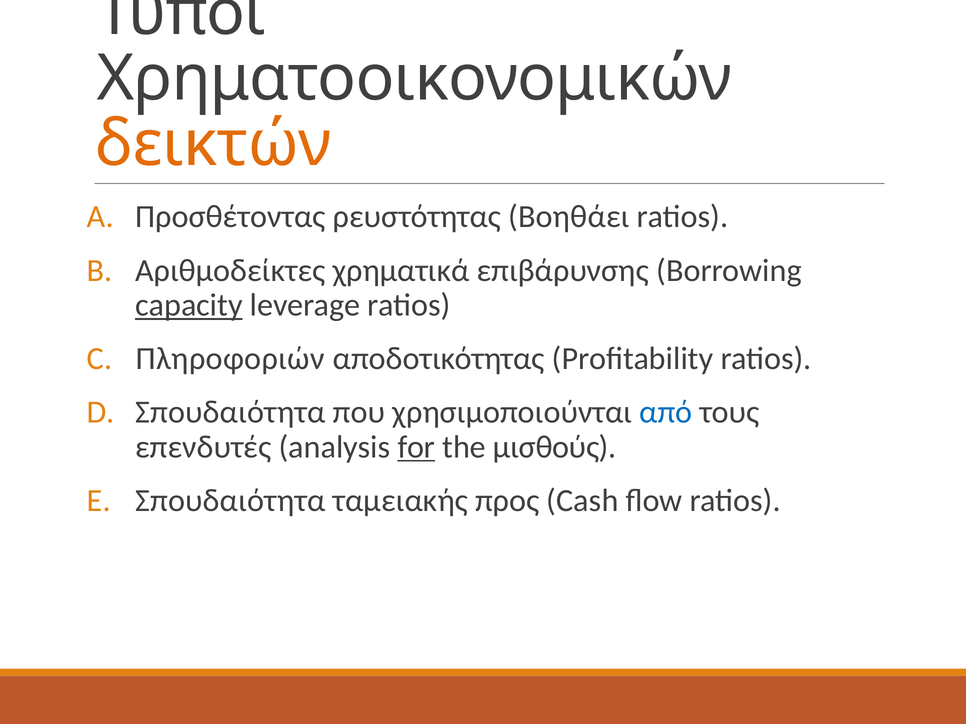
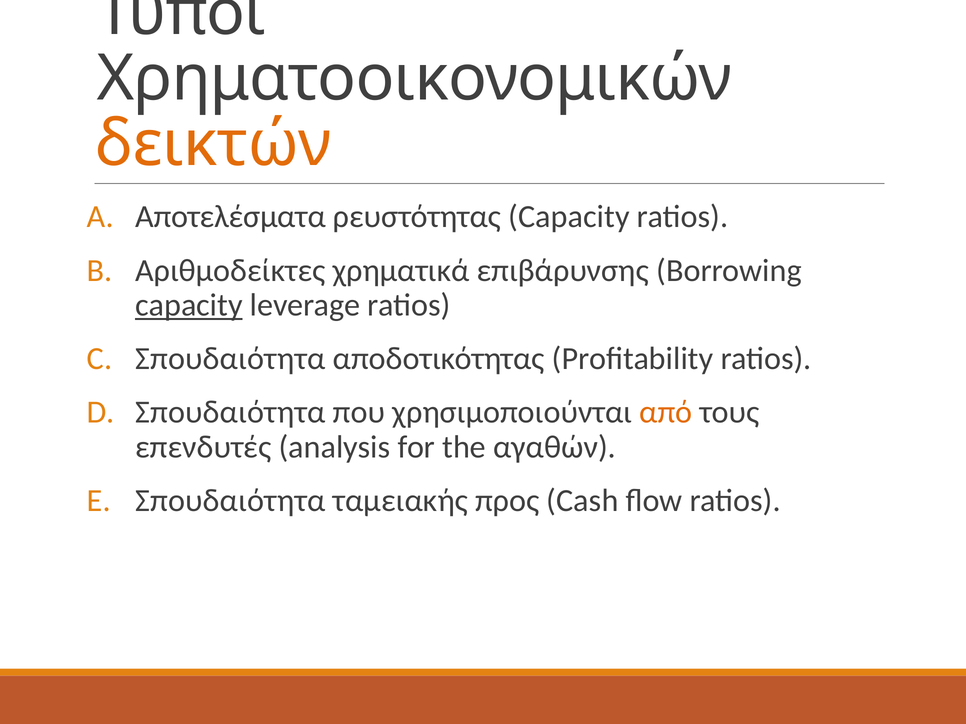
Προσθέτοντας: Προσθέτοντας -> Αποτελέσματα (231, 217)
ρευστότητας Βοηθάει: Βοηθάει -> Capacity (569, 217)
Πληροφοριών: Πληροφοριών -> Σπουδαιότητα (230, 359)
από colour: blue -> orange (666, 412)
for underline: present -> none (416, 447)
μισθούς: μισθούς -> αγαθών (555, 447)
